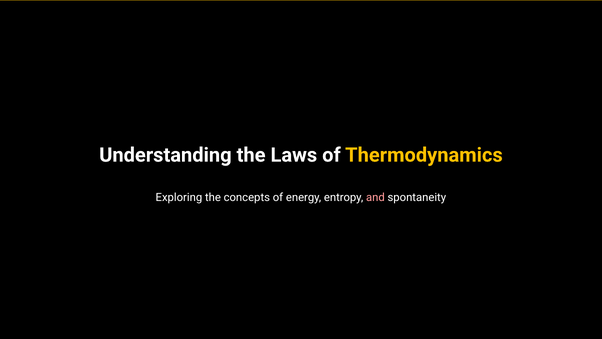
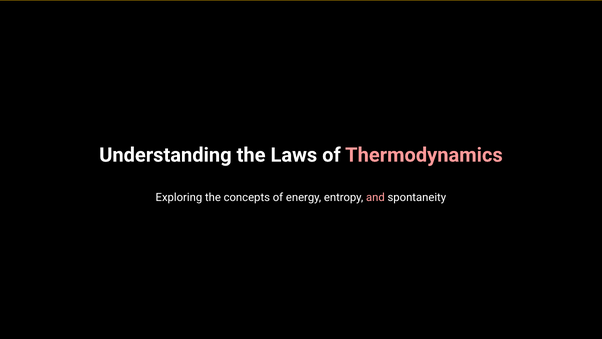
Thermodynamics colour: yellow -> pink (424, 155)
